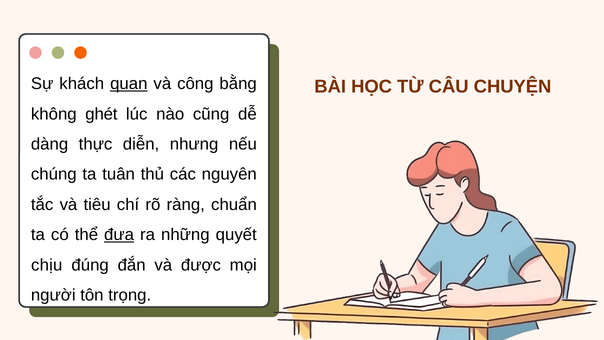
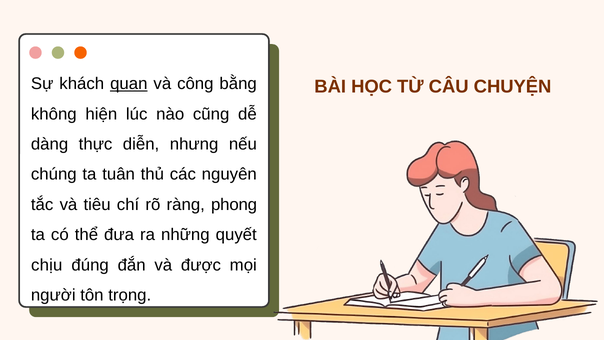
ghét: ghét -> hiện (101, 114)
chuẩn: chuẩn -> phong (234, 205)
đưa underline: present -> none (119, 235)
